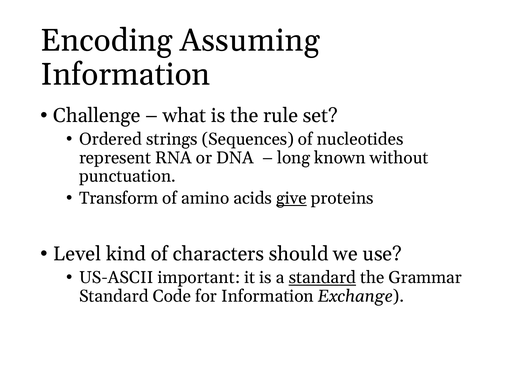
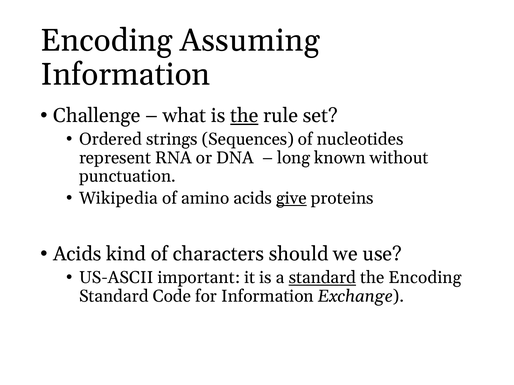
the underline: none -> present (244, 116)
Transform: Transform -> Wikipedia (119, 199)
Level: Level -> Acids (77, 254)
the Grammar: Grammar -> Encoding (425, 278)
